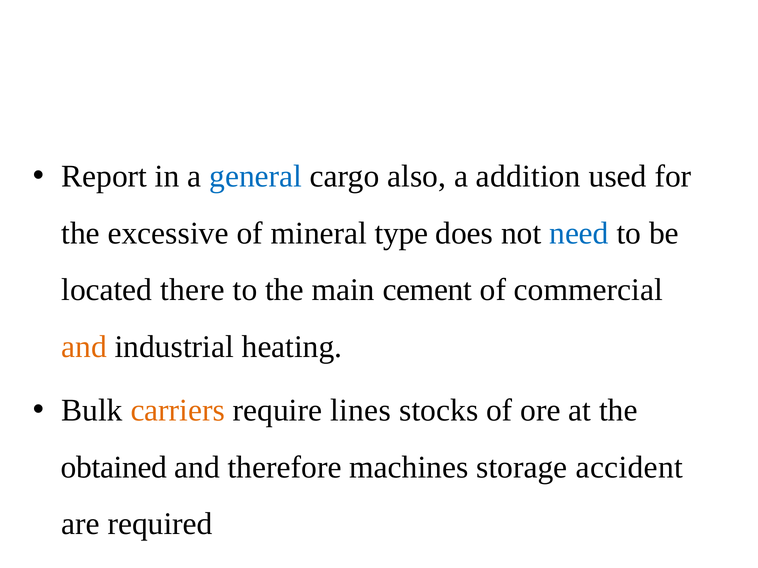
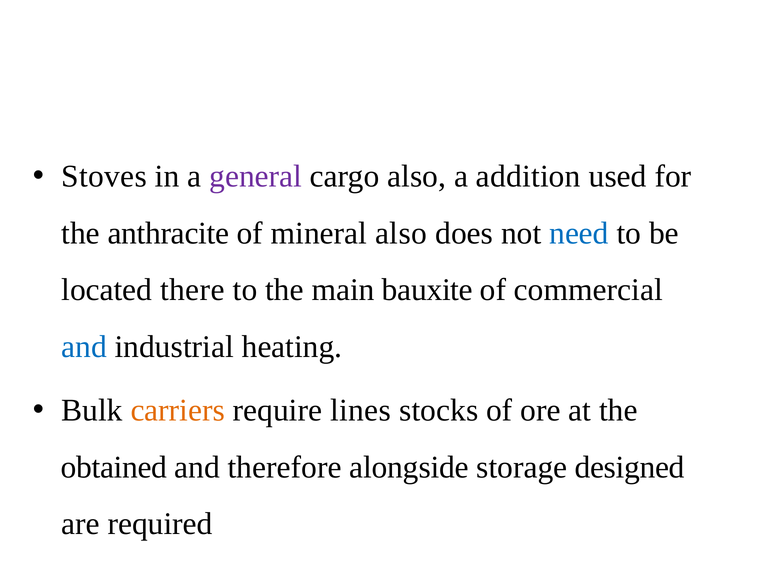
Report: Report -> Stoves (104, 177)
general colour: blue -> purple (256, 177)
excessive: excessive -> anthracite (168, 233)
mineral type: type -> also (401, 233)
cement: cement -> bauxite (427, 290)
and colour: orange -> blue (84, 347)
machines: machines -> alongside (409, 468)
accident: accident -> designed (630, 468)
